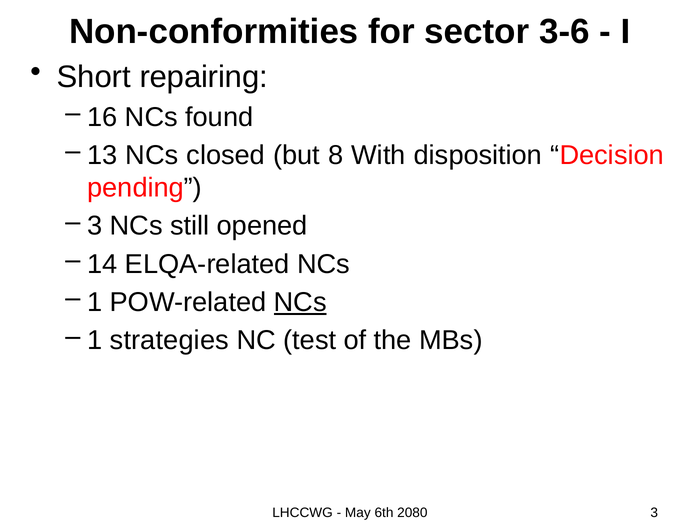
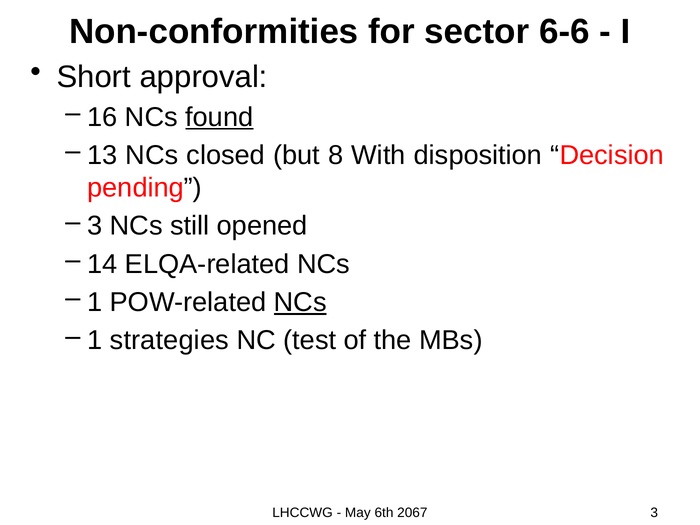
3-6: 3-6 -> 6-6 (564, 32)
repairing: repairing -> approval (204, 77)
found underline: none -> present (219, 117)
2080: 2080 -> 2067 (412, 513)
